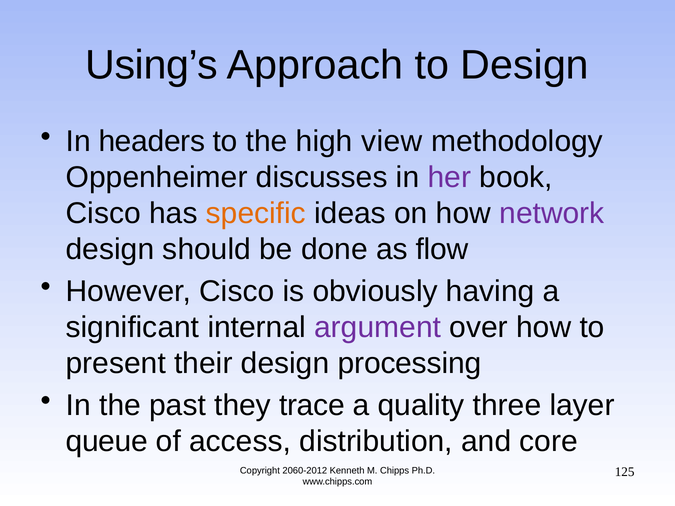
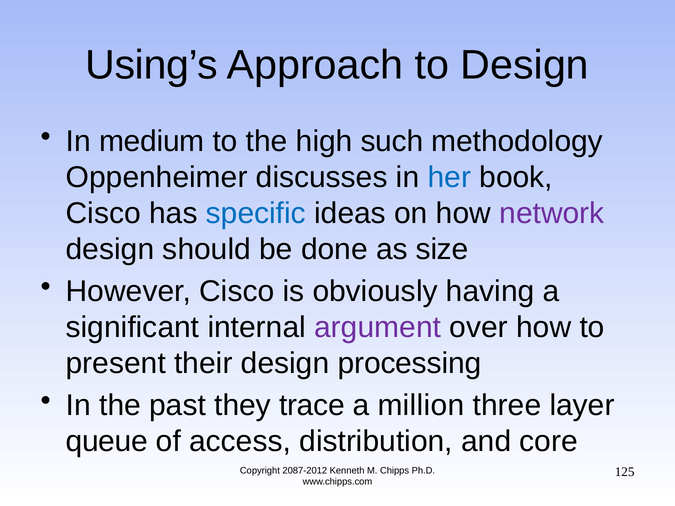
headers: headers -> medium (152, 142)
view: view -> such (392, 142)
her colour: purple -> blue (449, 178)
specific colour: orange -> blue (256, 214)
flow: flow -> size (442, 250)
quality: quality -> million (421, 406)
2060-2012: 2060-2012 -> 2087-2012 (305, 471)
